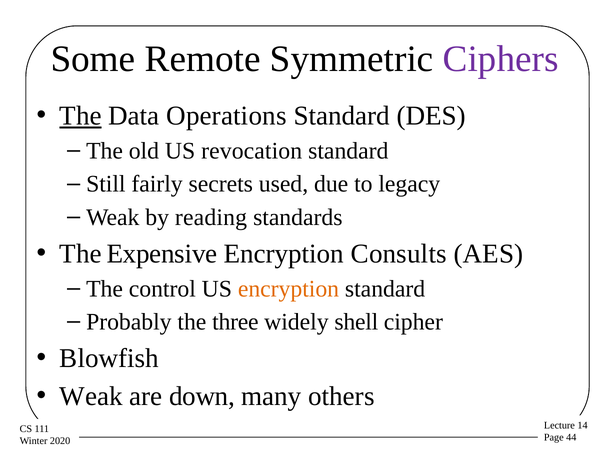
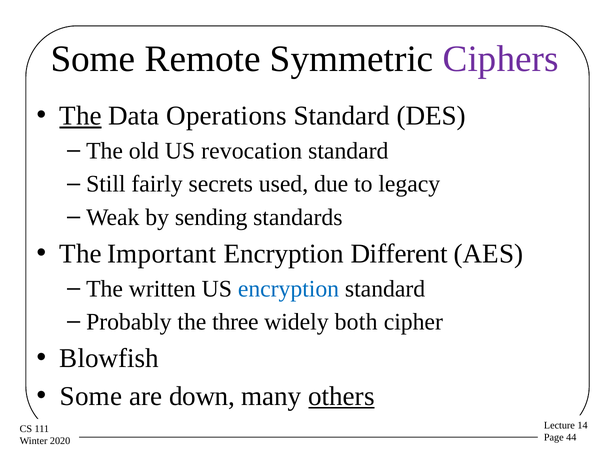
reading: reading -> sending (211, 217)
Expensive: Expensive -> Important (162, 253)
Consults: Consults -> Different (399, 253)
control: control -> written (162, 288)
encryption colour: orange -> blue (289, 288)
shell: shell -> both (356, 322)
Weak: Weak -> Some (91, 396)
others underline: none -> present (341, 396)
